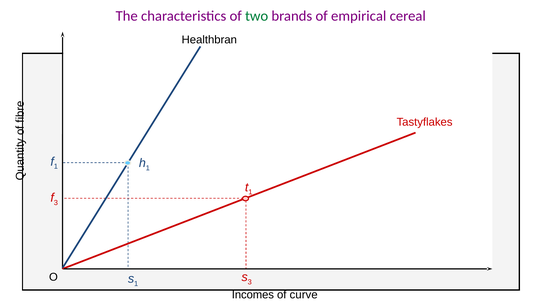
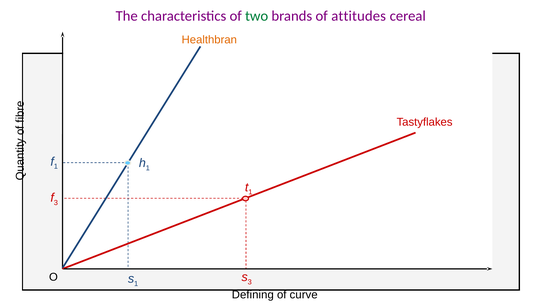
empirical: empirical -> attitudes (359, 16)
Healthbran colour: black -> orange (209, 40)
Incomes: Incomes -> Defining (253, 295)
